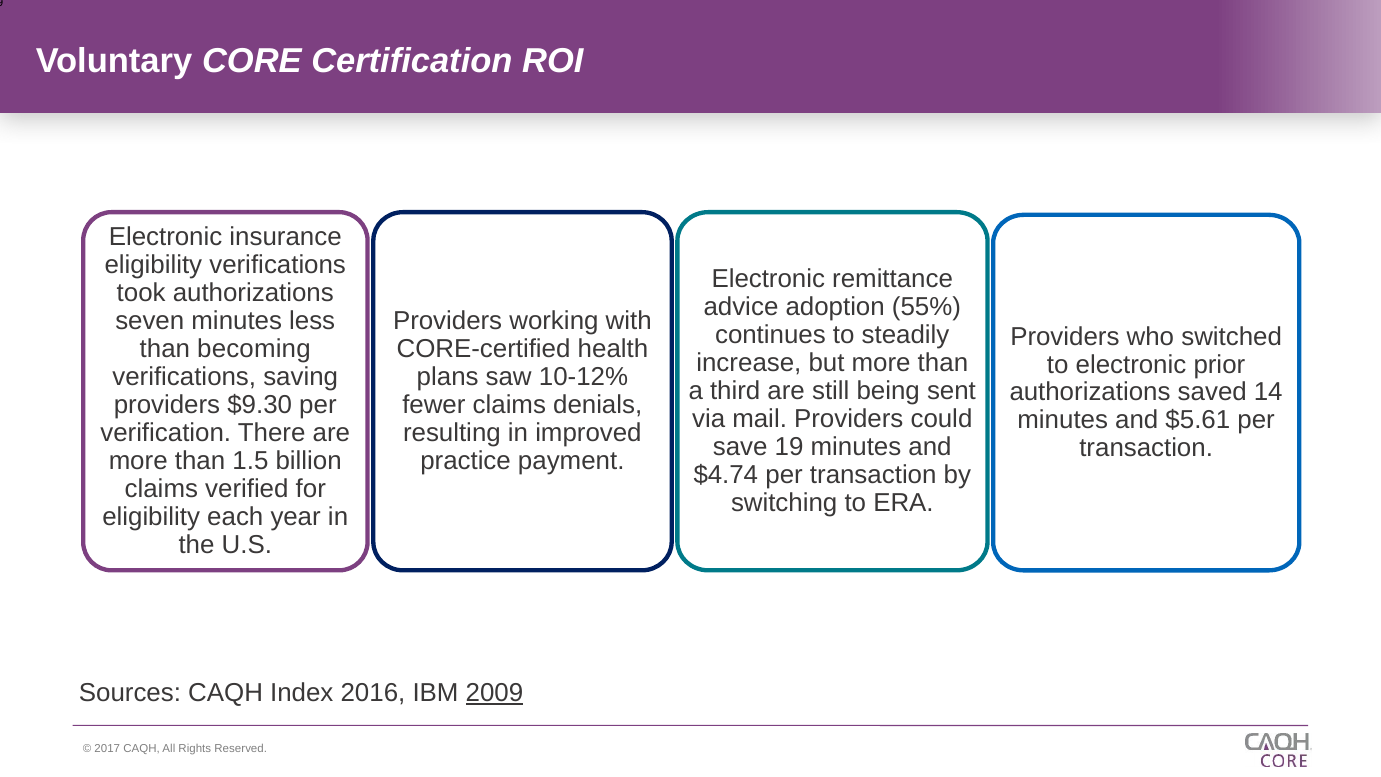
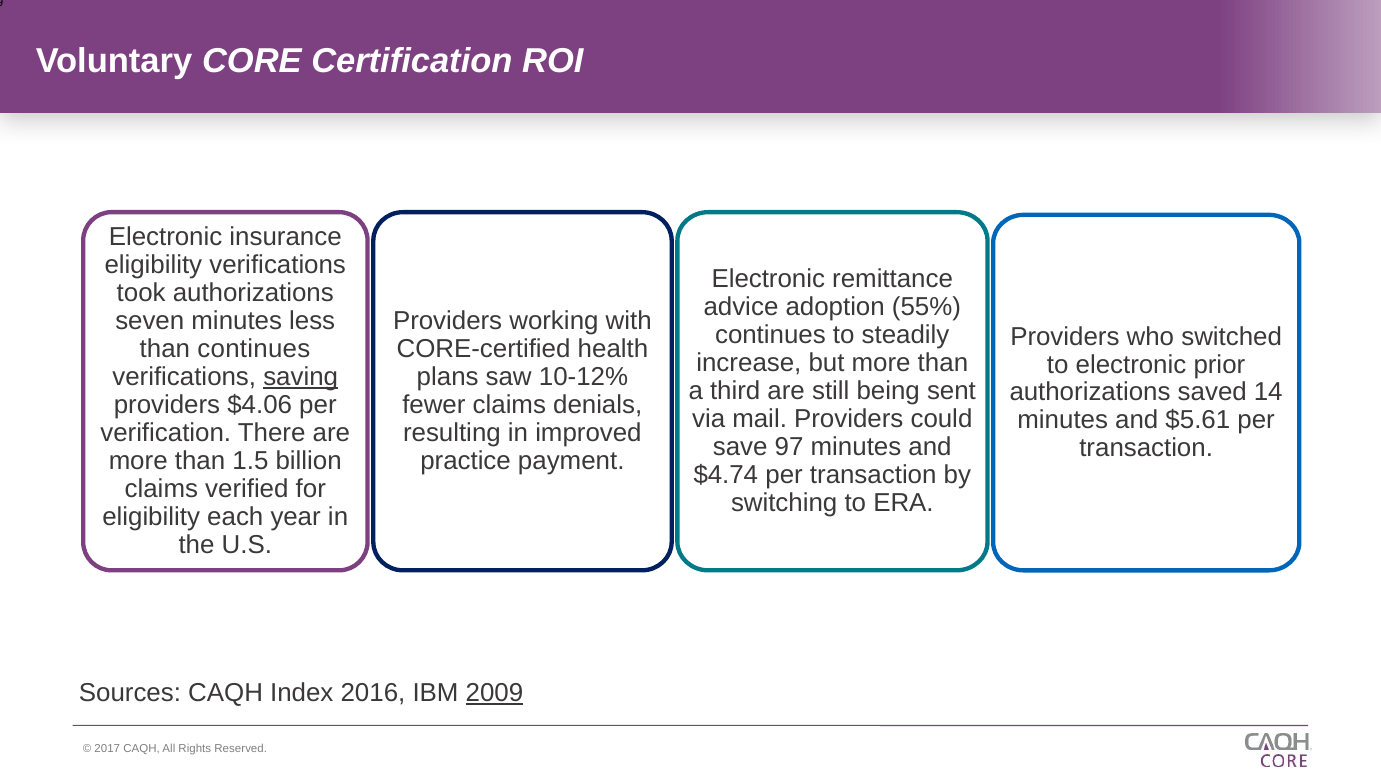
than becoming: becoming -> continues (254, 349)
saving underline: none -> present (301, 377)
$9.30: $9.30 -> $4.06 (260, 405)
19: 19 -> 97 (789, 447)
